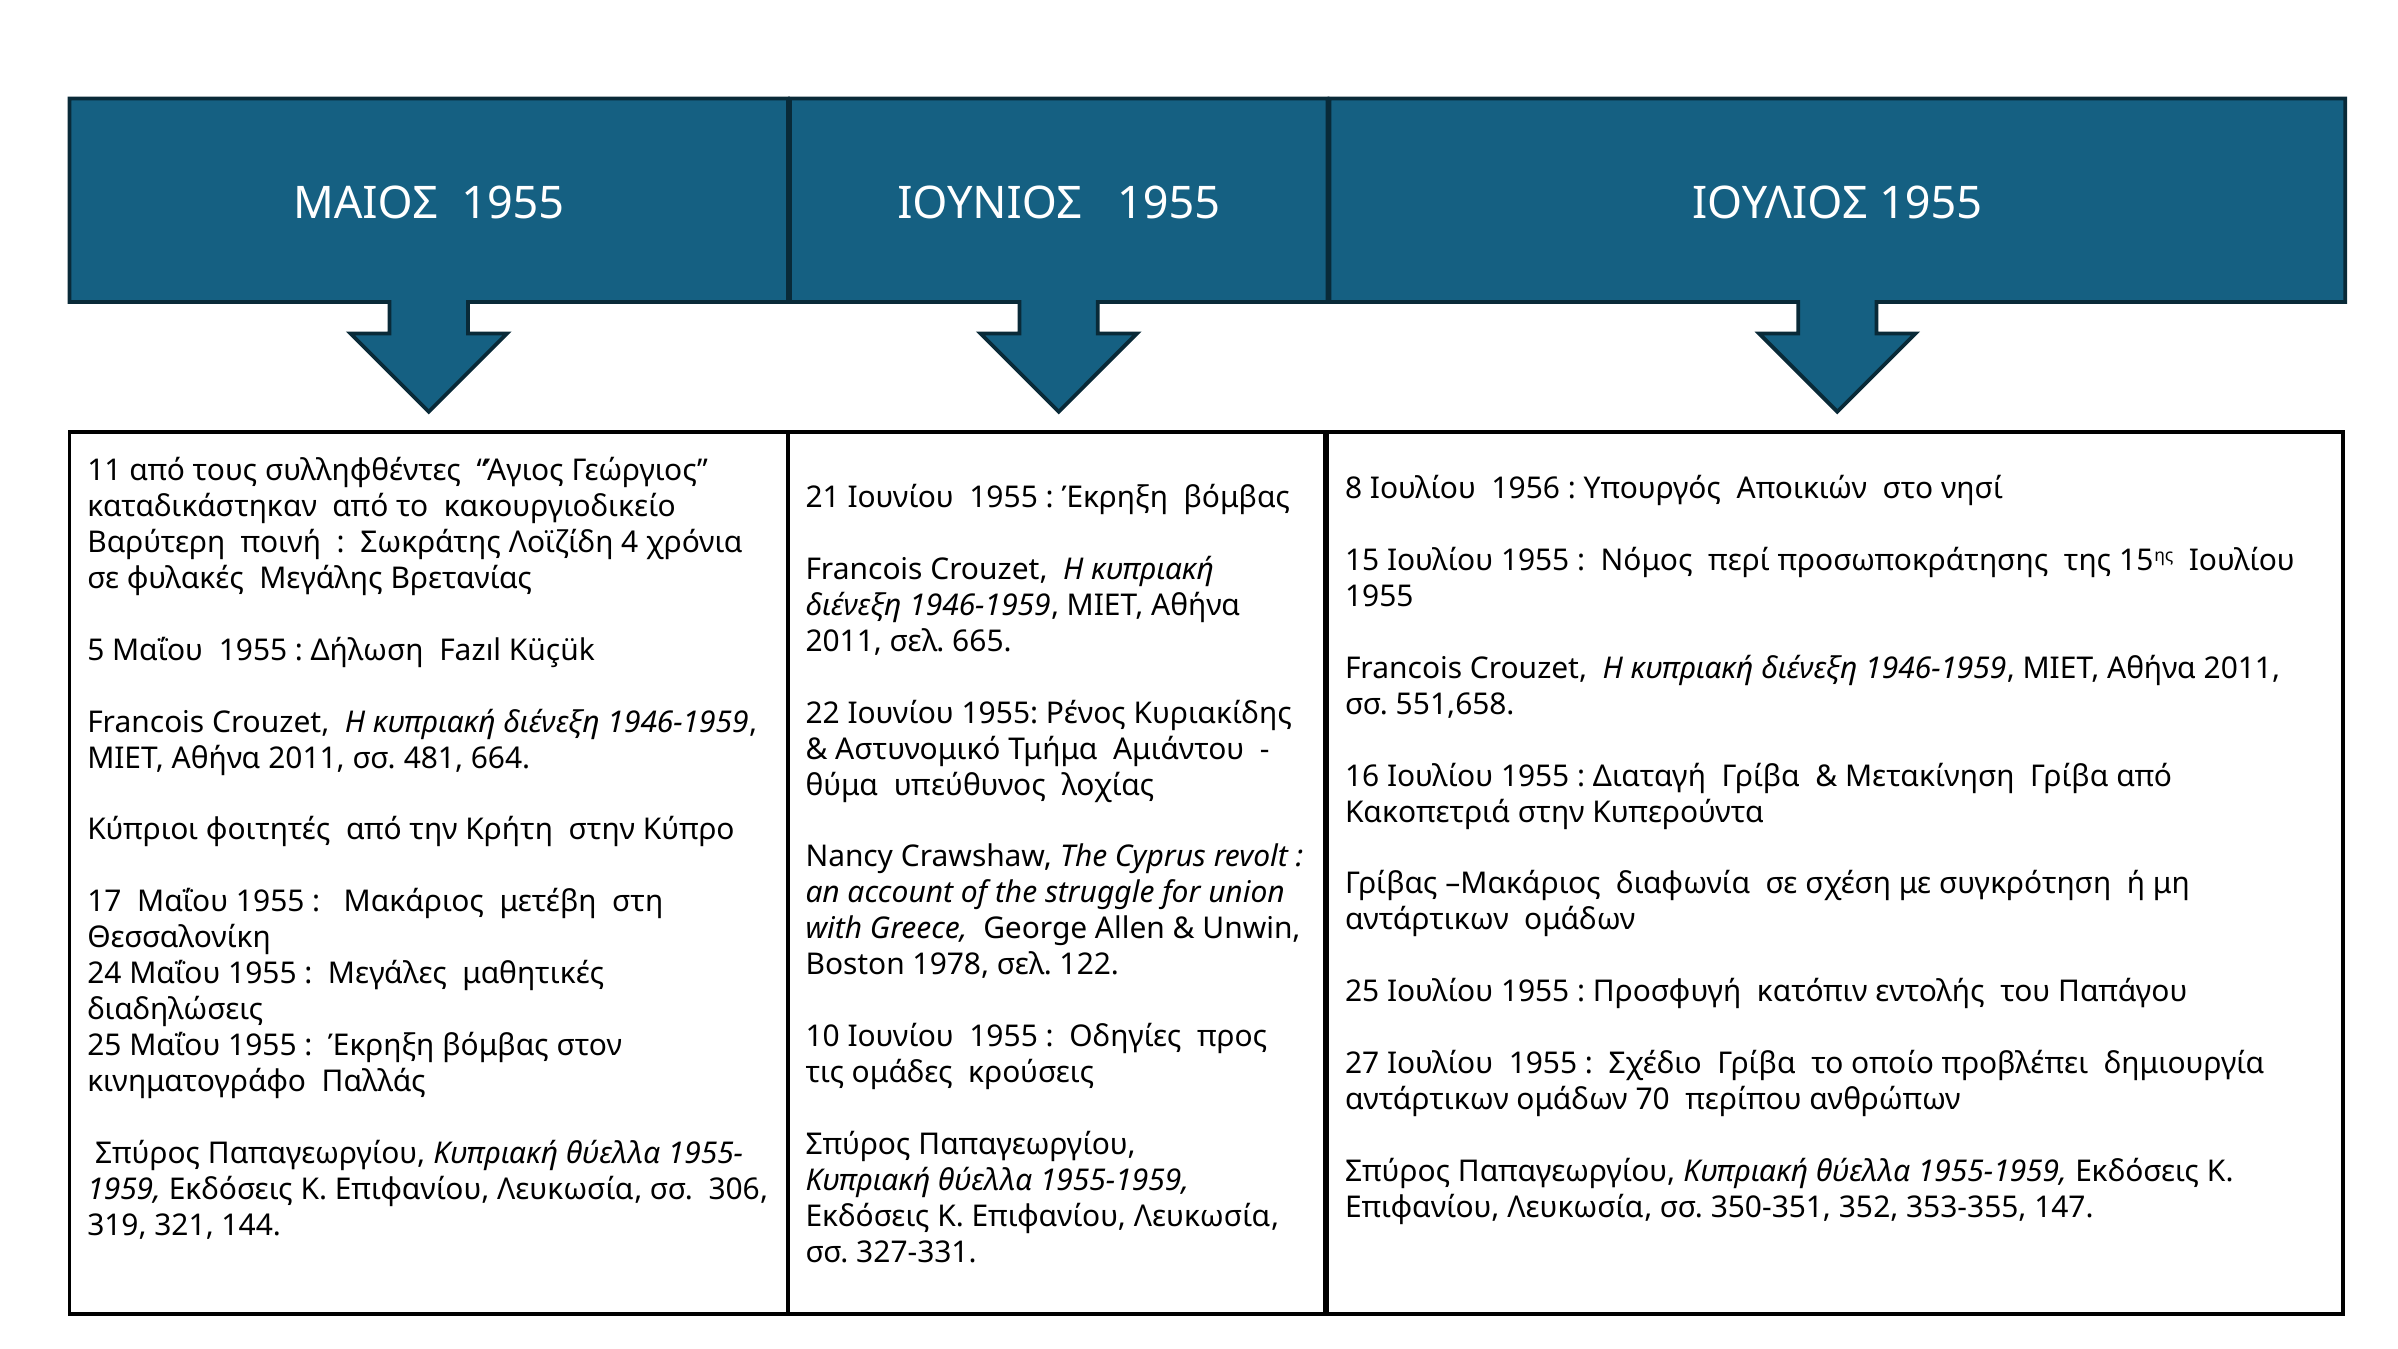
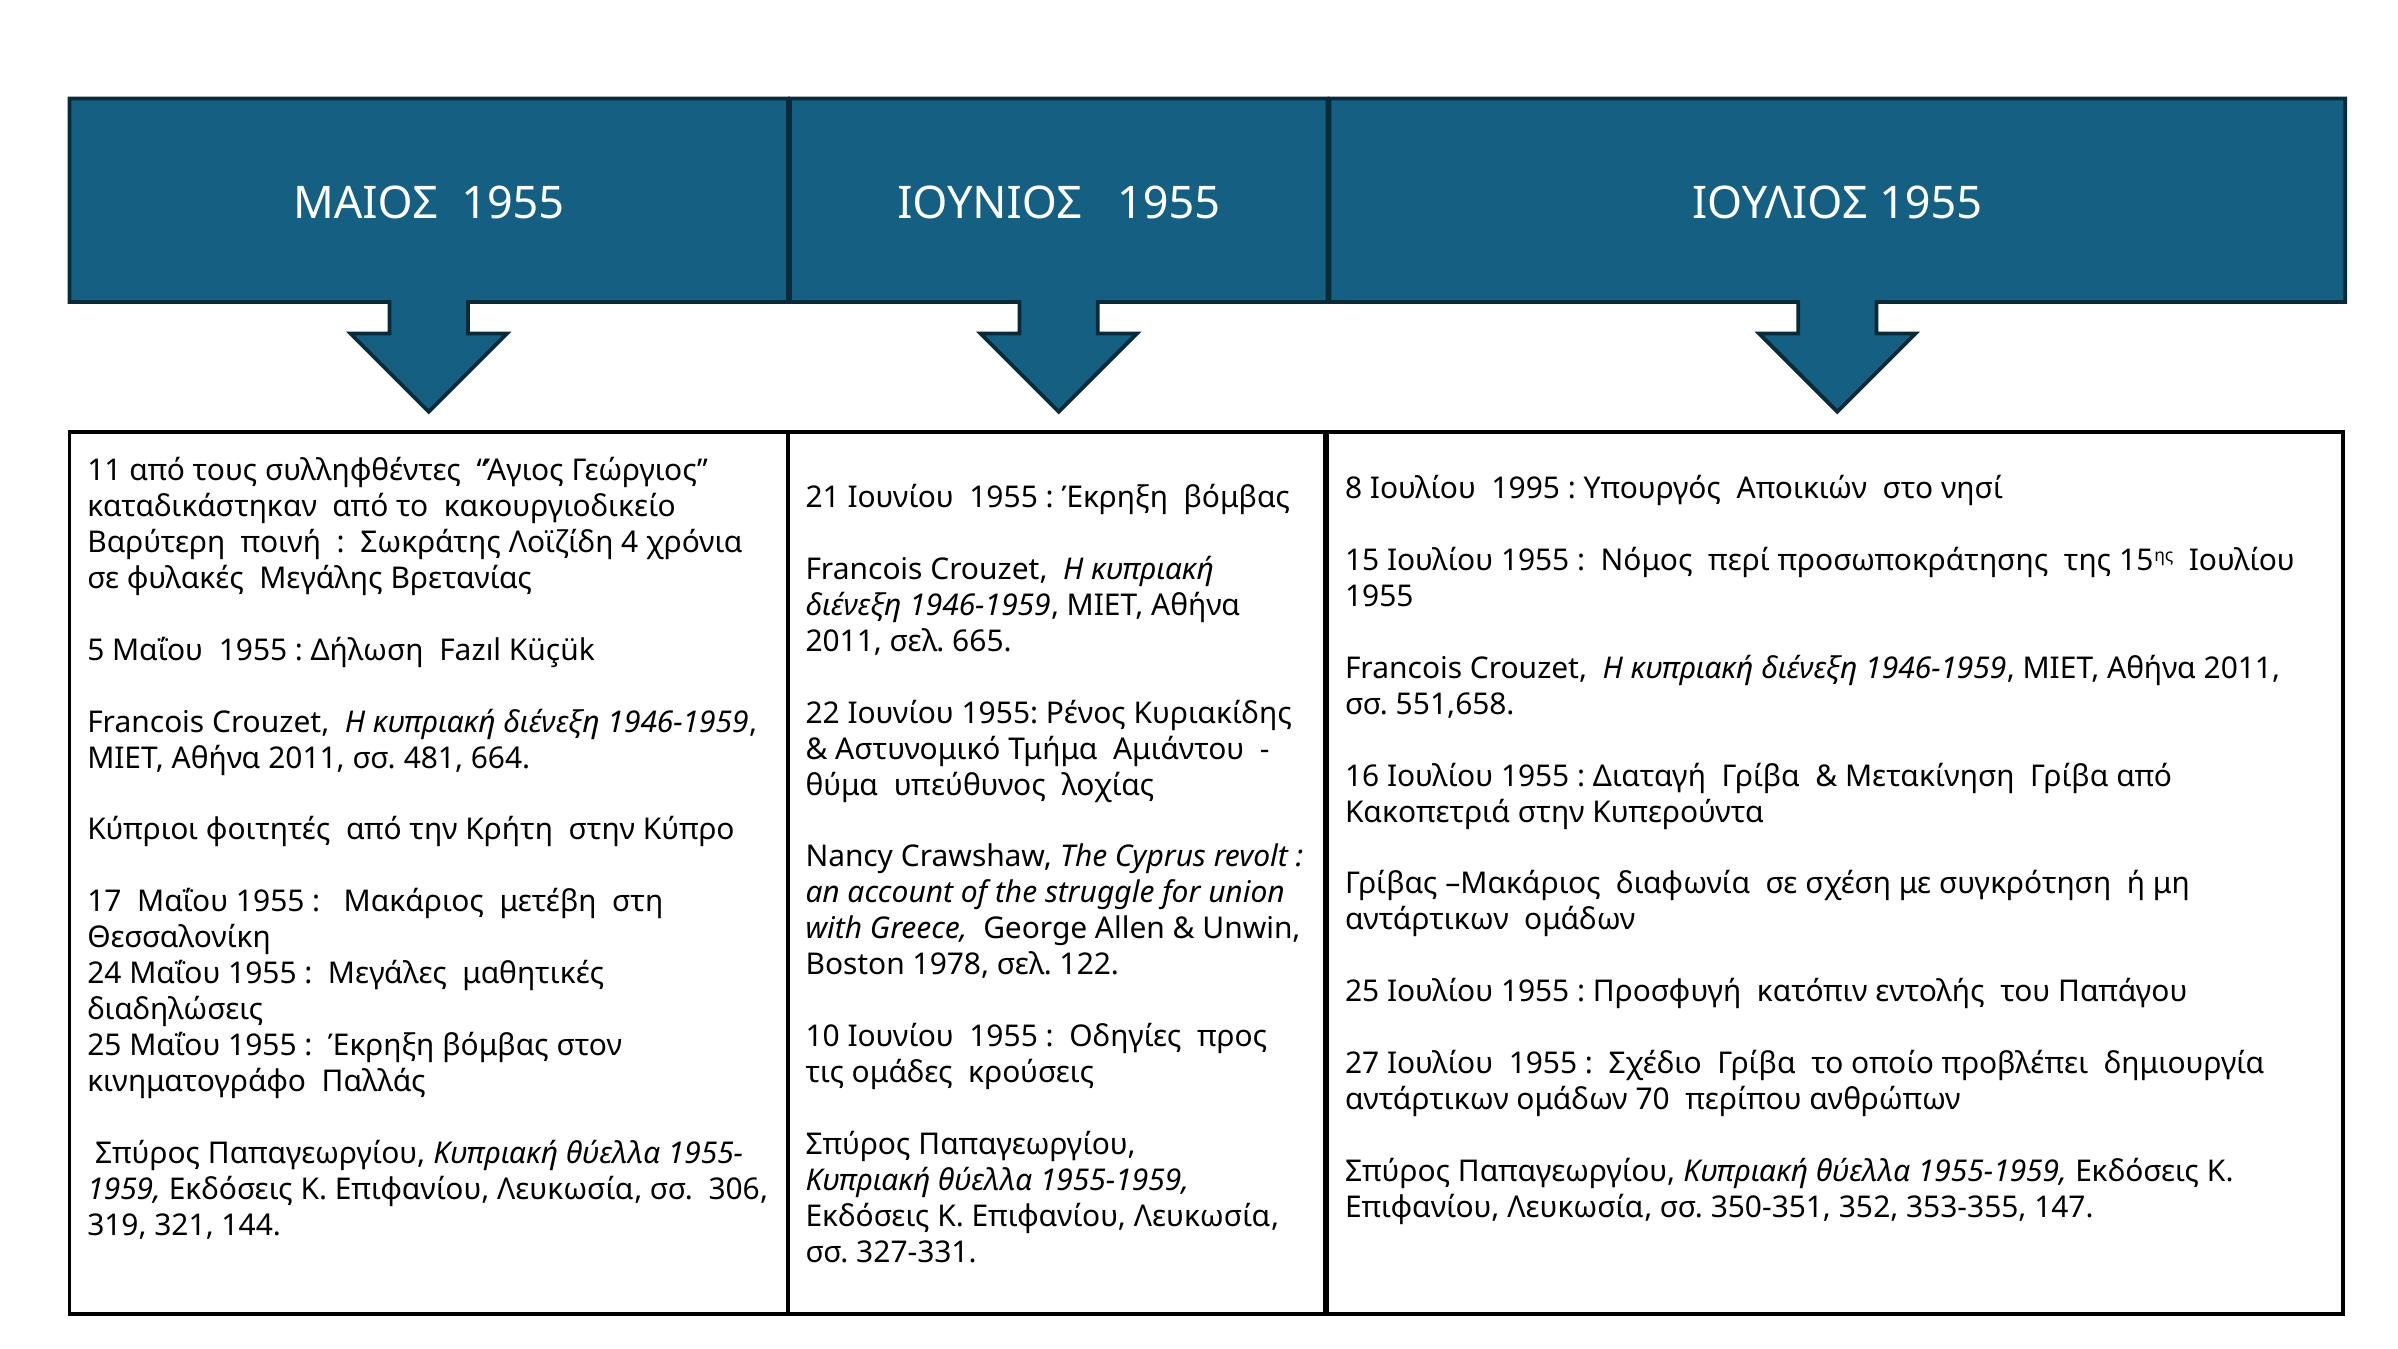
1956: 1956 -> 1995 (1526, 488)
